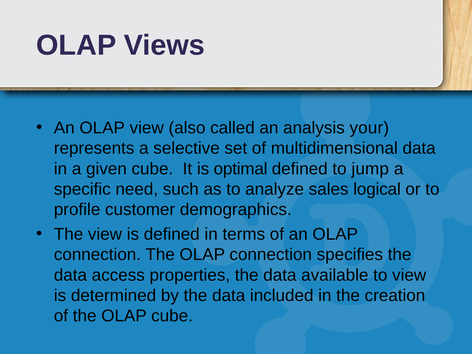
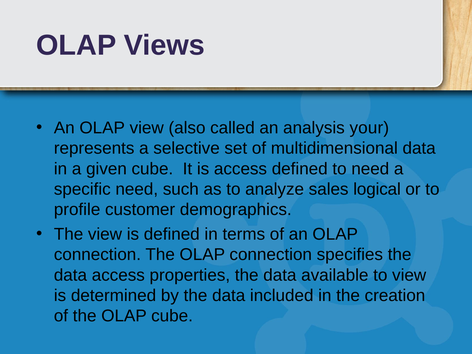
is optimal: optimal -> access (241, 169)
to jump: jump -> need (370, 169)
